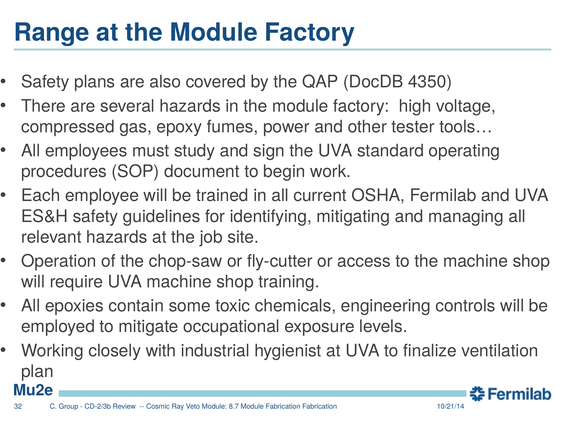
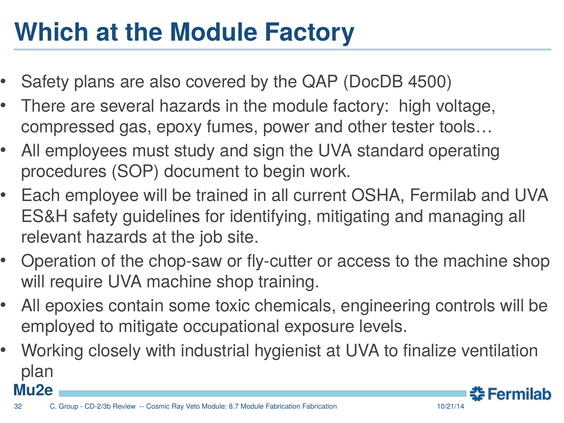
Range: Range -> Which (52, 33)
4350: 4350 -> 4500 (430, 82)
